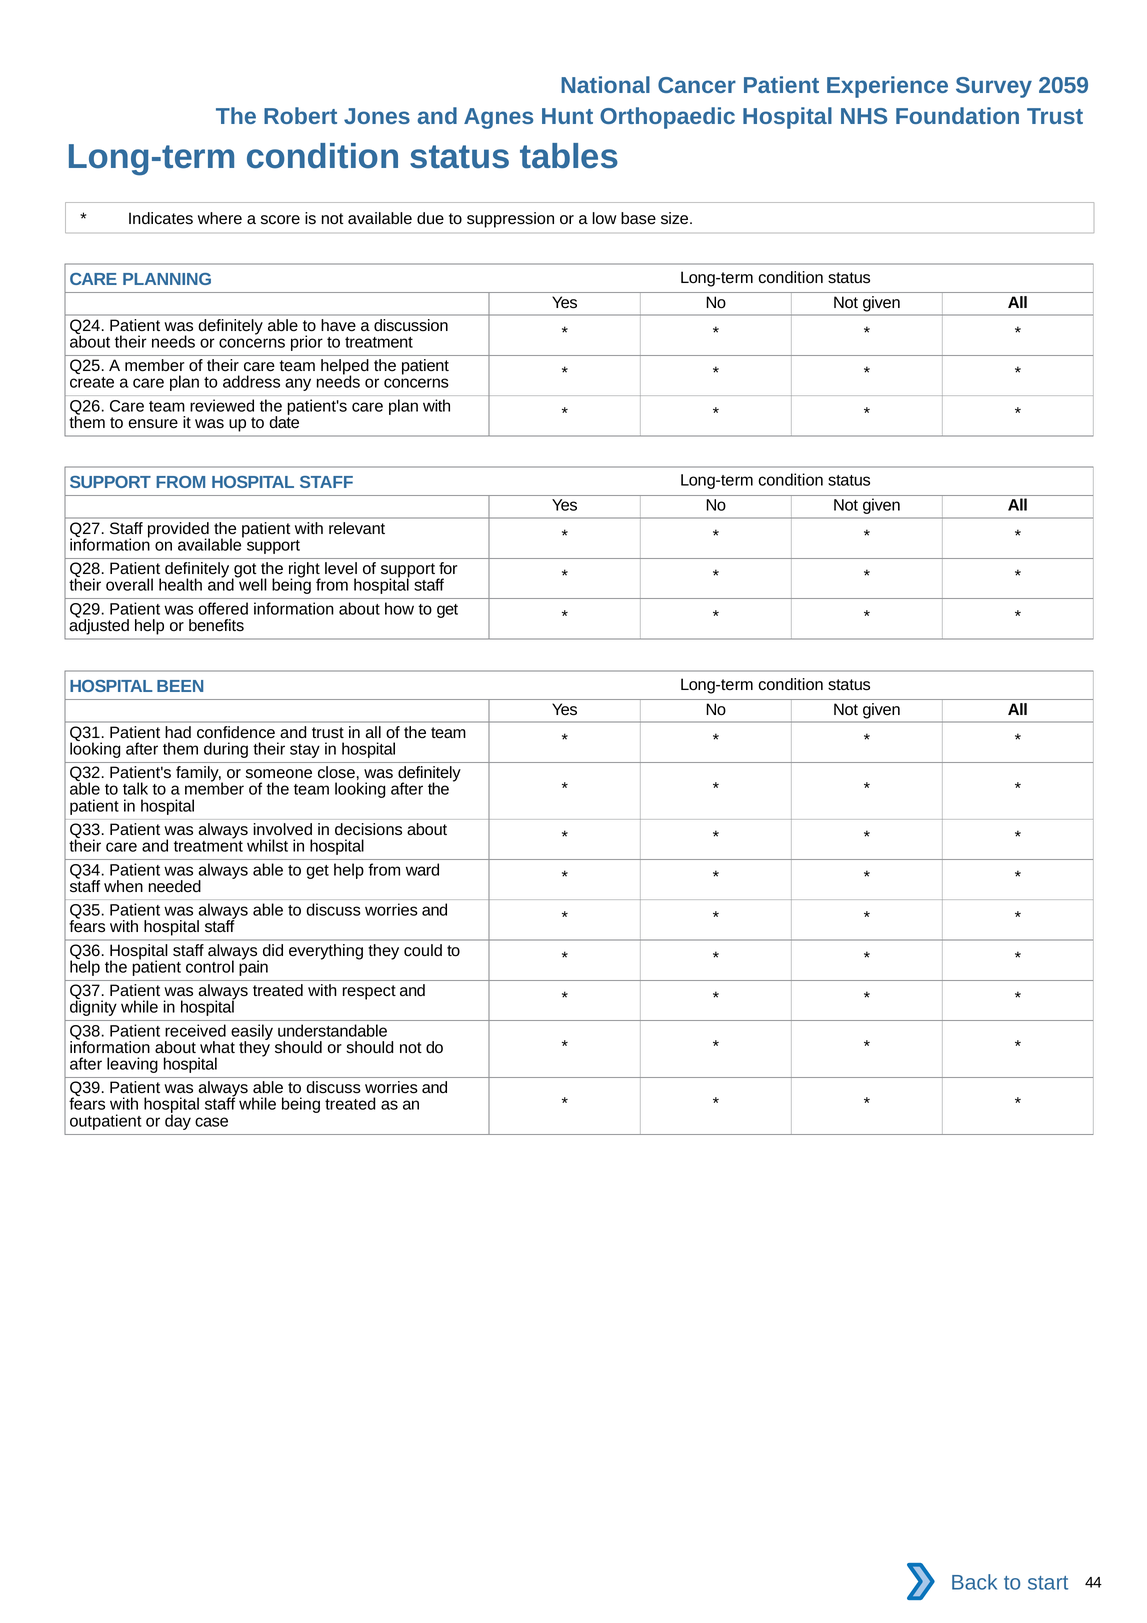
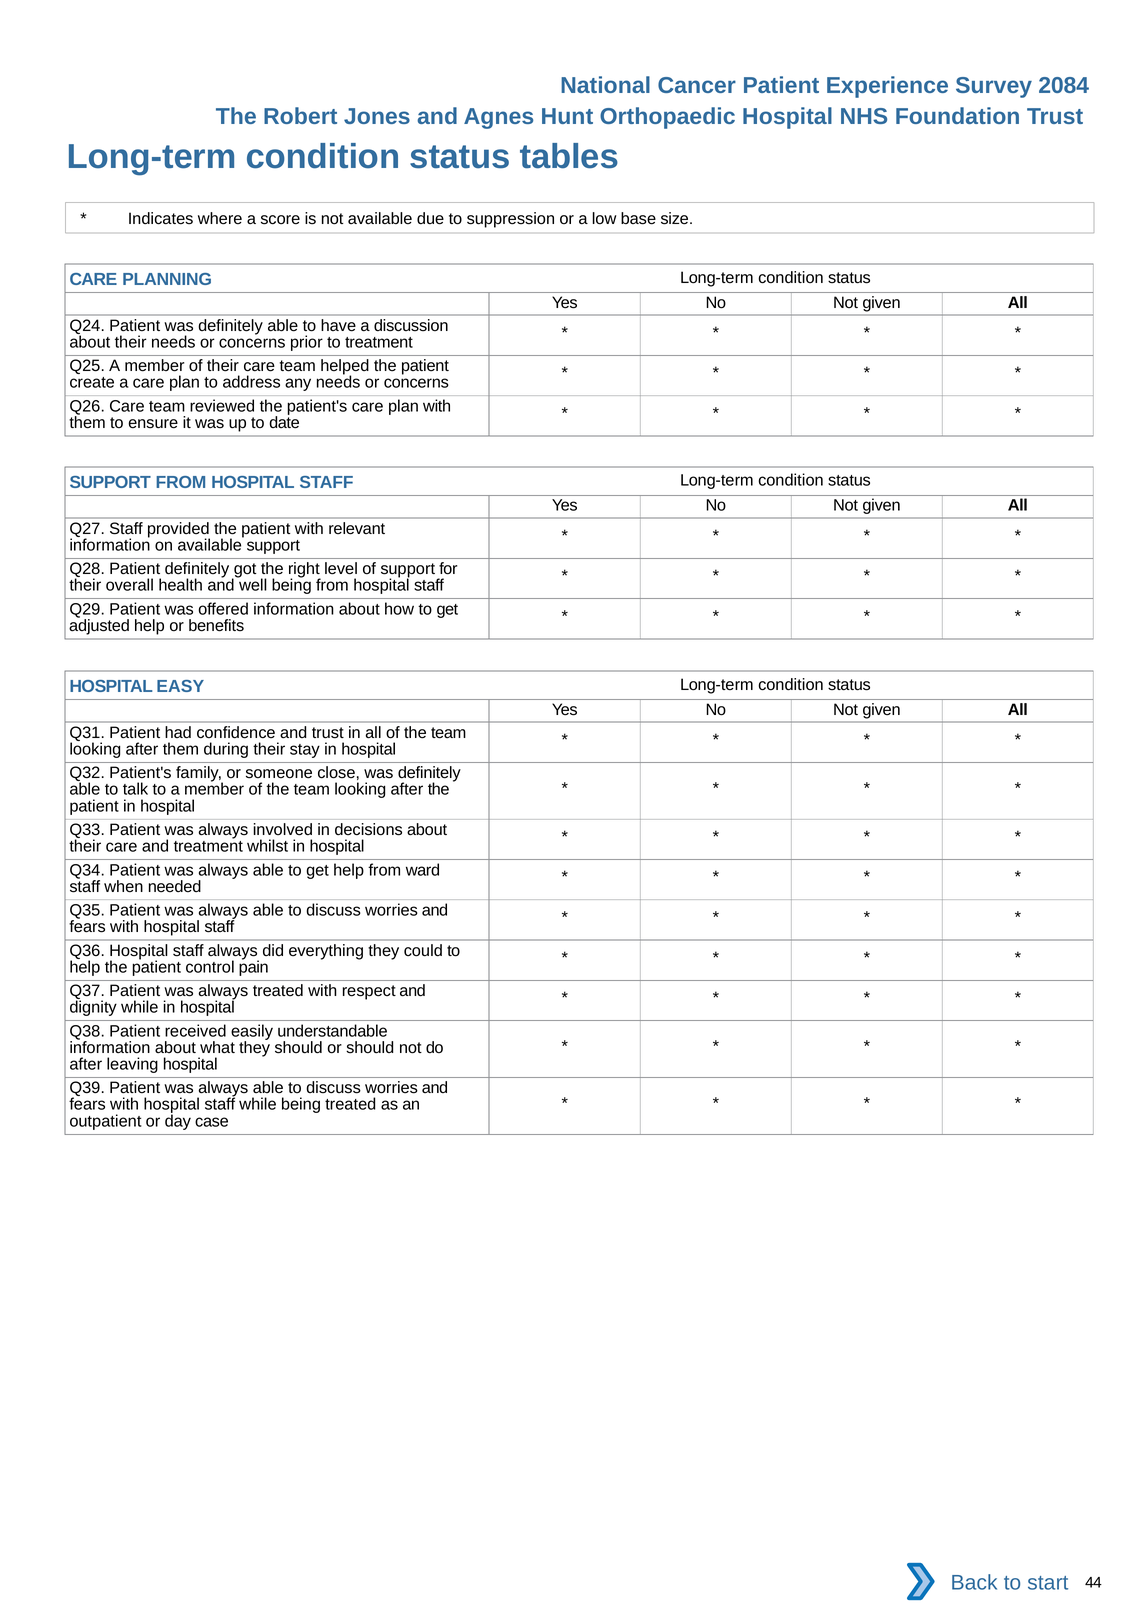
2059: 2059 -> 2084 (1064, 85)
BEEN: BEEN -> EASY (180, 686)
